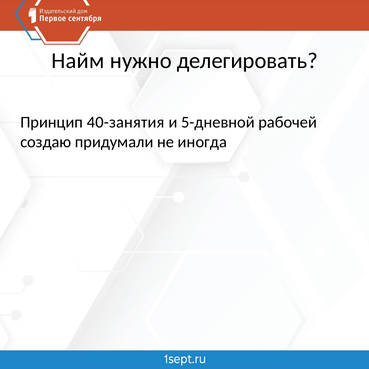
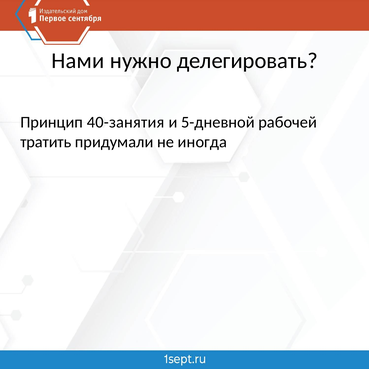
Найм: Найм -> Нами (78, 61)
создаю: создаю -> тратить (46, 142)
